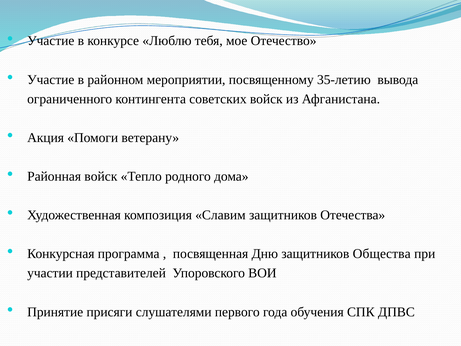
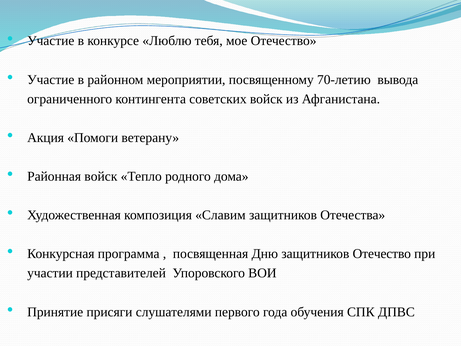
35-летию: 35-летию -> 70-летию (344, 80)
защитников Общества: Общества -> Отечество (382, 254)
